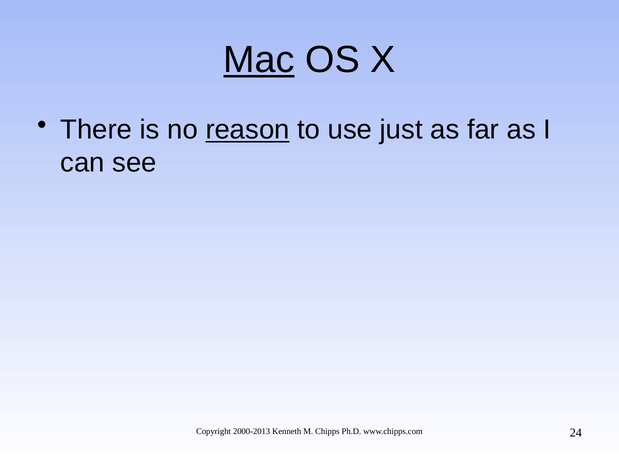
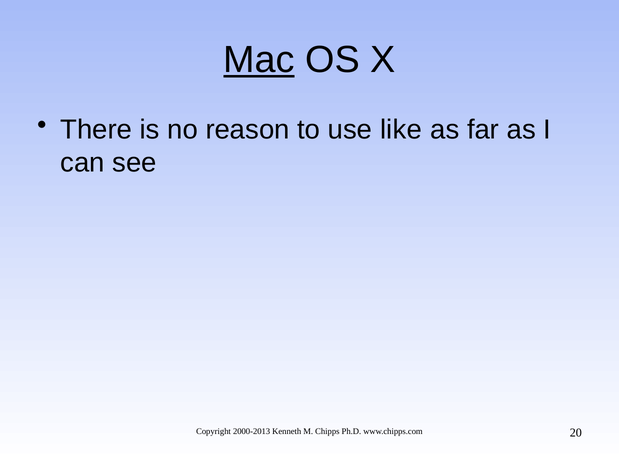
reason underline: present -> none (248, 130)
just: just -> like (401, 130)
24: 24 -> 20 (576, 433)
